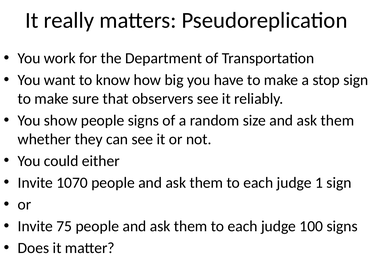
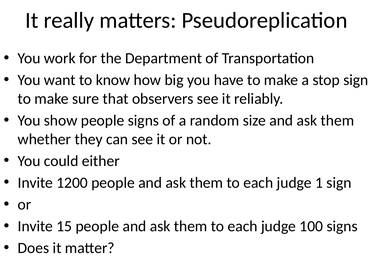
1070: 1070 -> 1200 (72, 183)
75: 75 -> 15 (64, 226)
